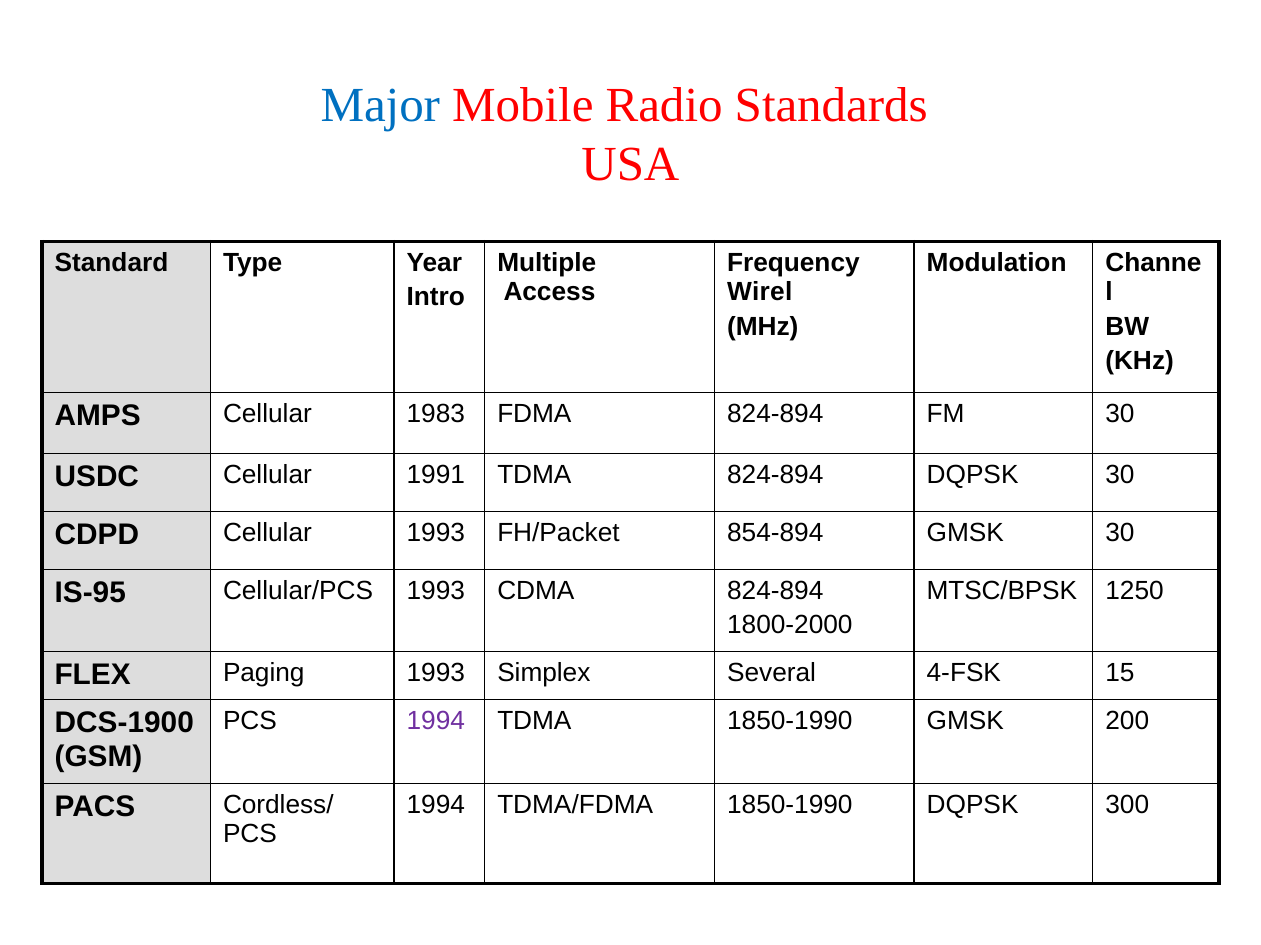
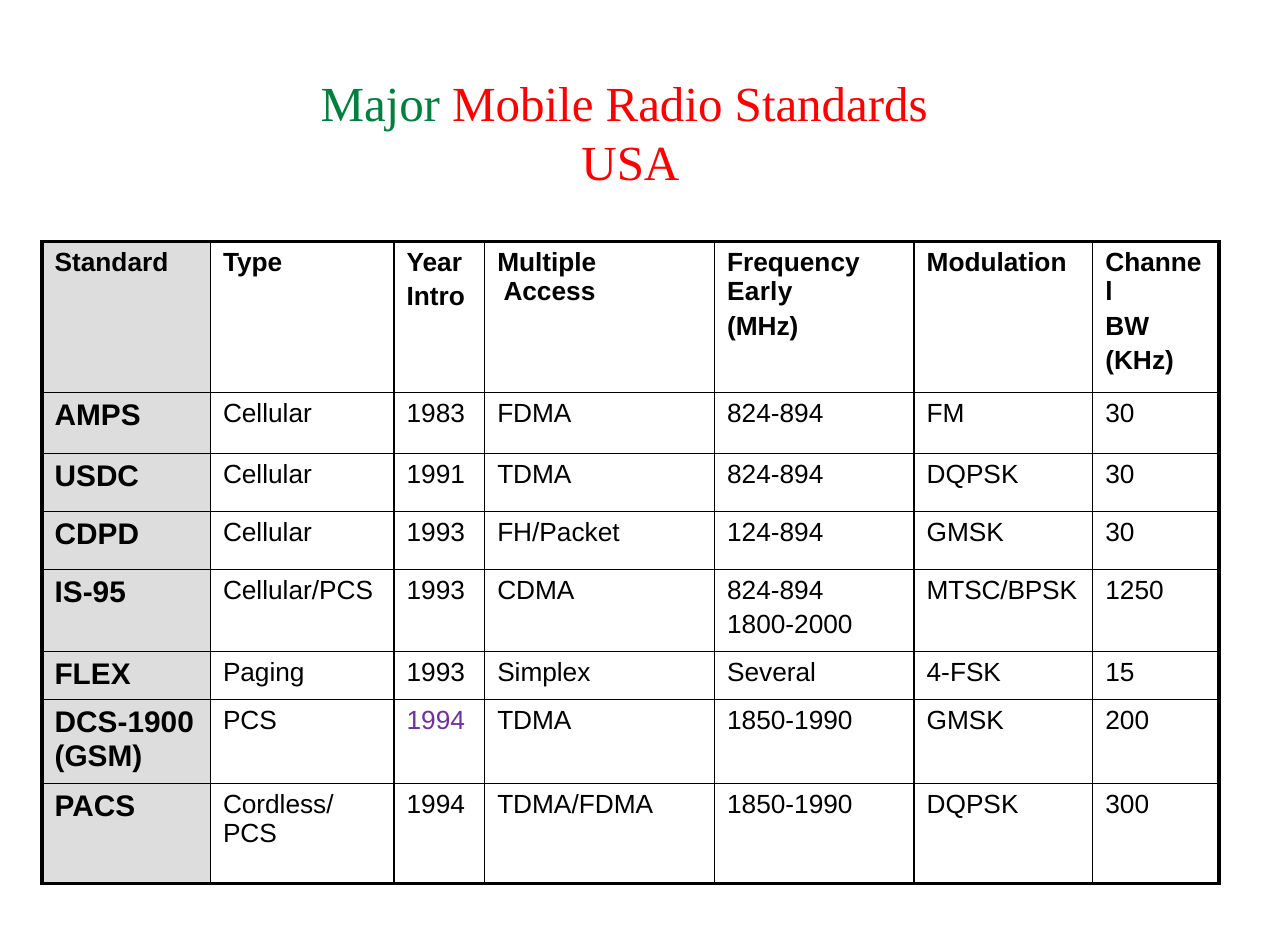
Major colour: blue -> green (380, 105)
Wirel: Wirel -> Early (760, 292)
854-894: 854-894 -> 124-894 (775, 533)
